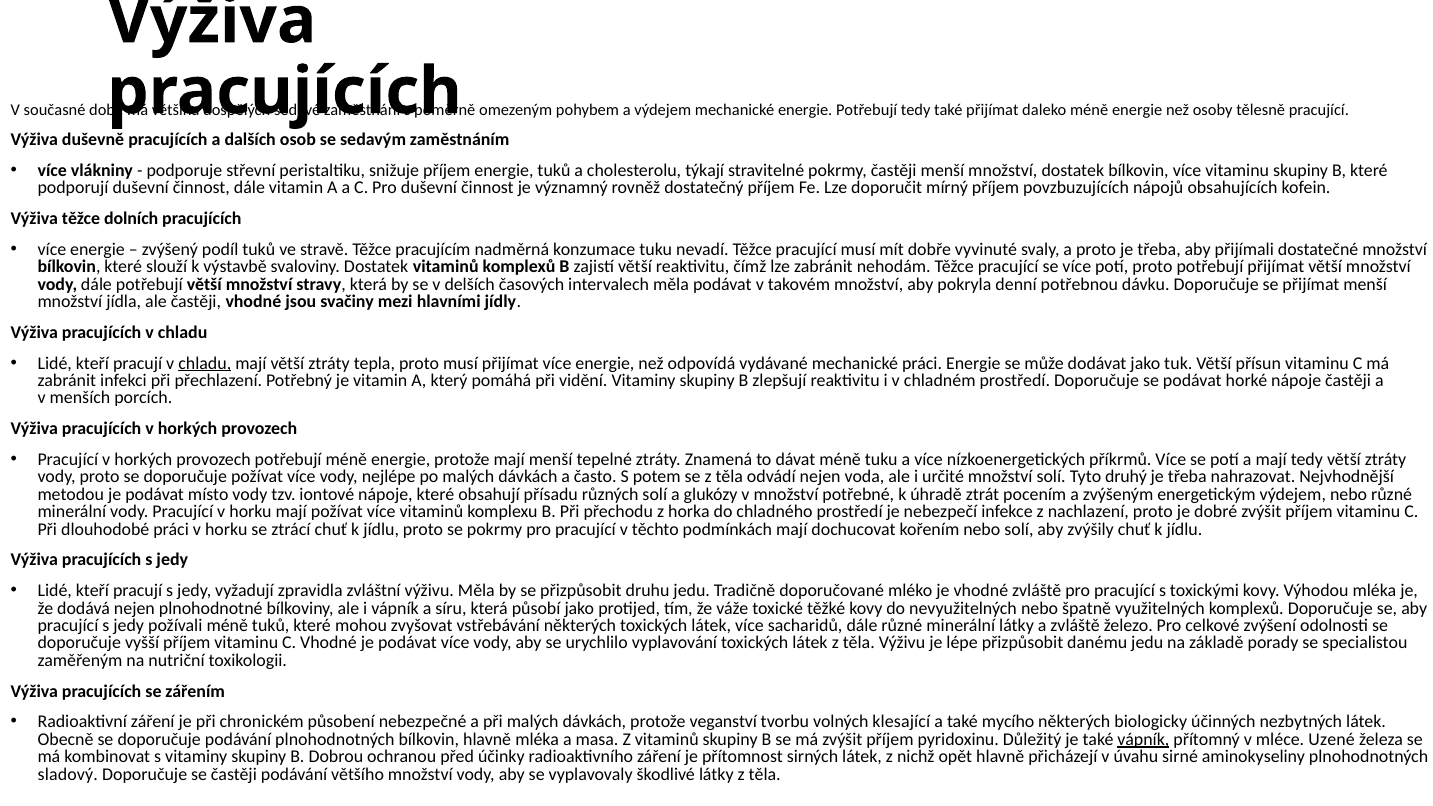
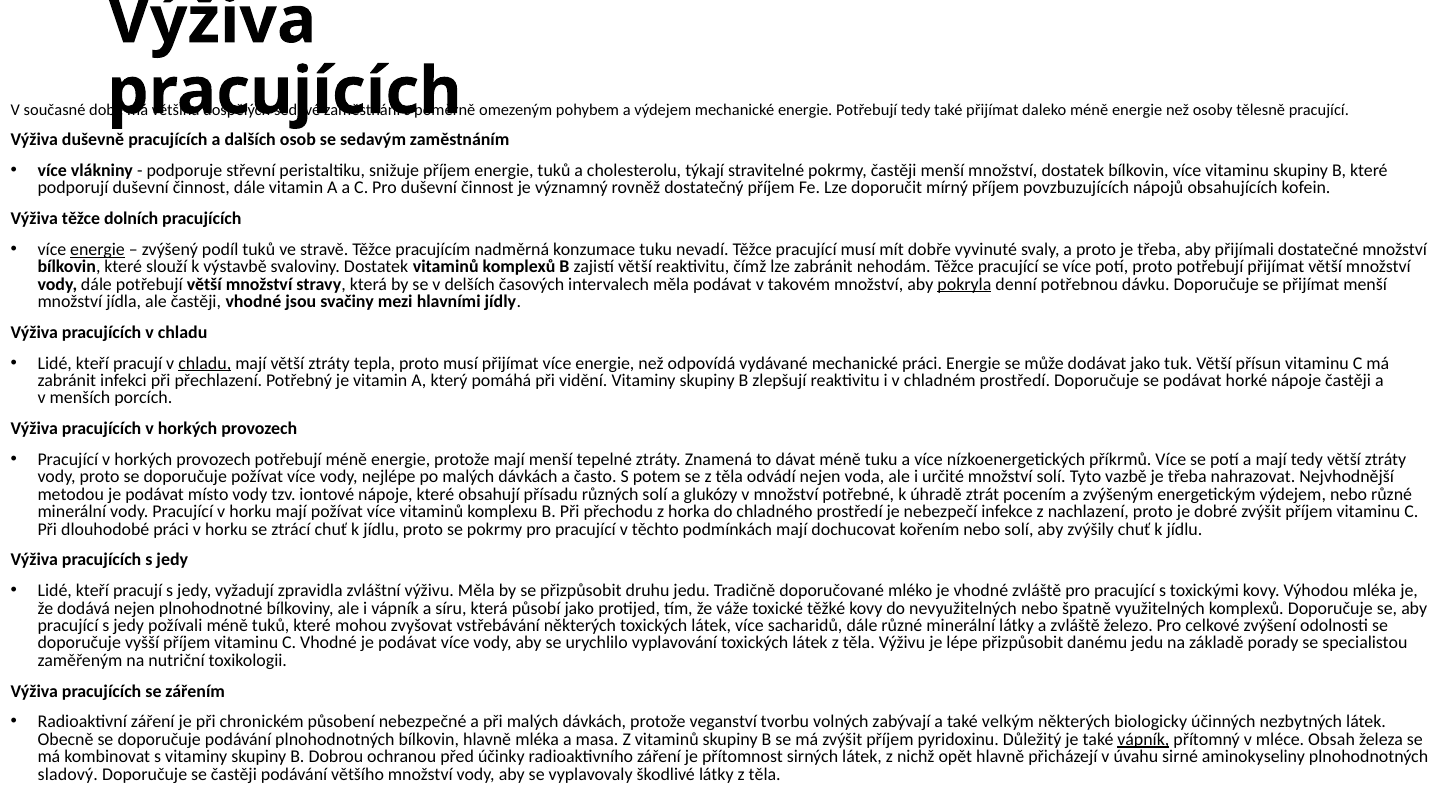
energie underline: none -> present (97, 249)
pokryla underline: none -> present (964, 284)
druhý: druhý -> vazbě (1126, 477)
klesající: klesající -> zabývají (901, 722)
mycího: mycího -> velkým (1008, 722)
Uzené: Uzené -> Obsah (1332, 739)
